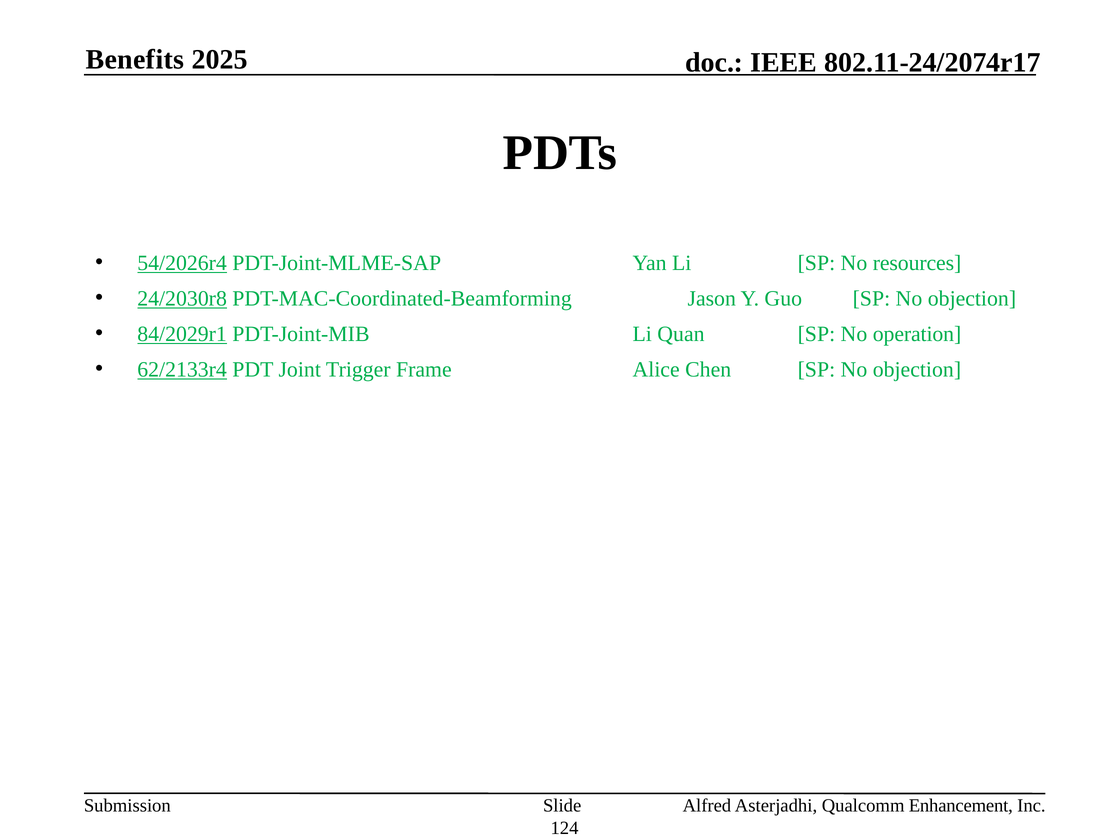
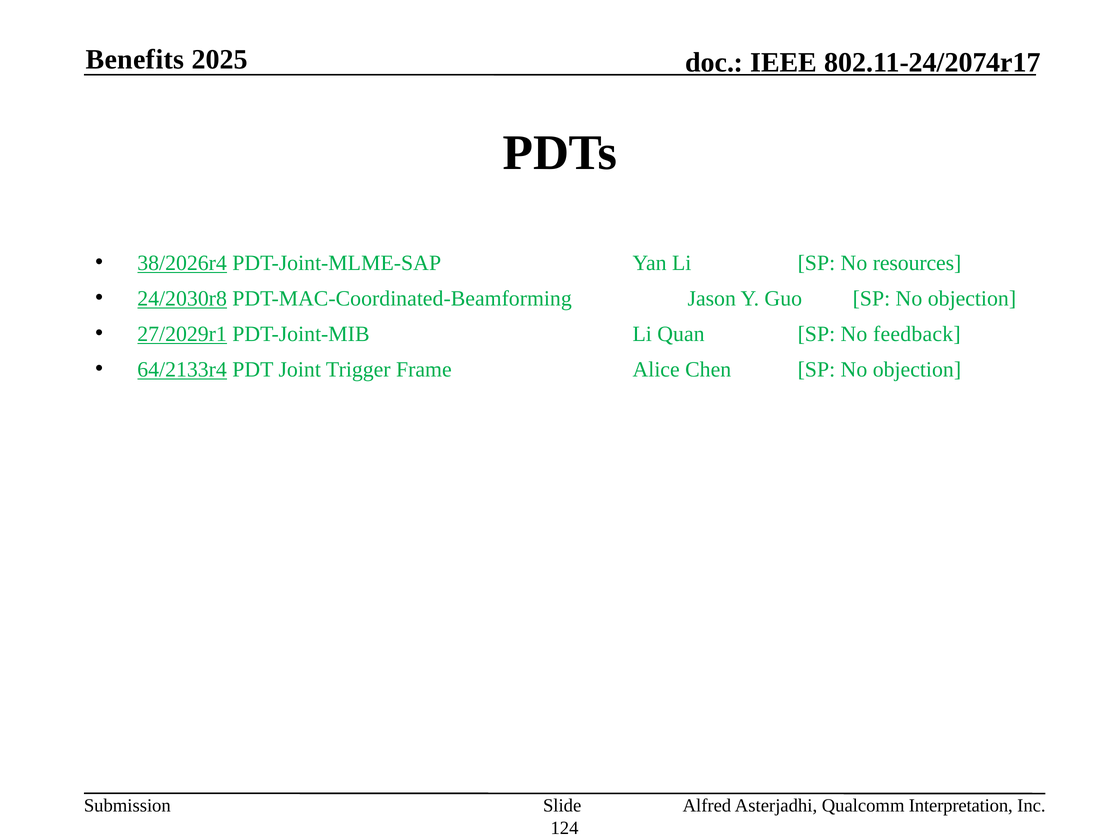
54/2026r4: 54/2026r4 -> 38/2026r4 (182, 263)
84/2029r1: 84/2029r1 -> 27/2029r1 (182, 334)
operation: operation -> feedback (917, 334)
62/2133r4: 62/2133r4 -> 64/2133r4 (182, 369)
Enhancement: Enhancement -> Interpretation (961, 806)
